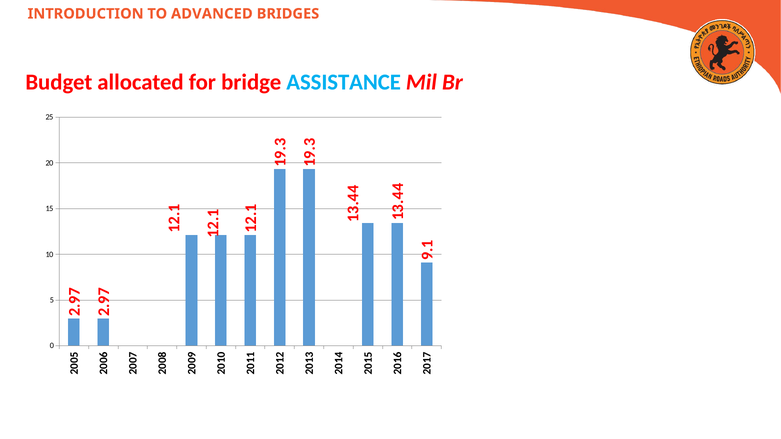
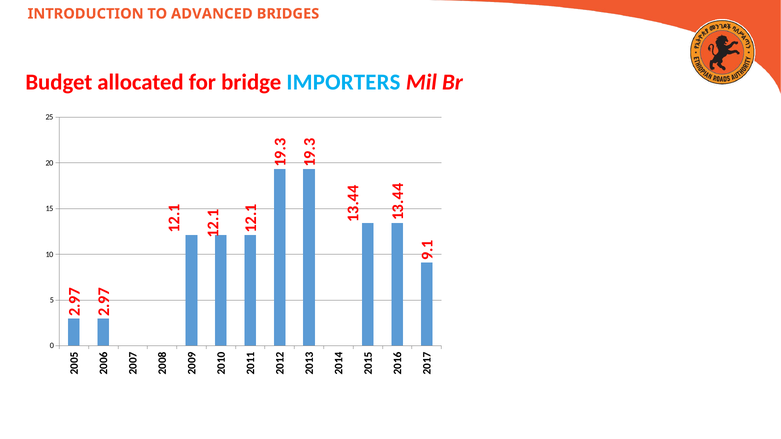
ASSISTANCE: ASSISTANCE -> IMPORTERS (343, 82)
